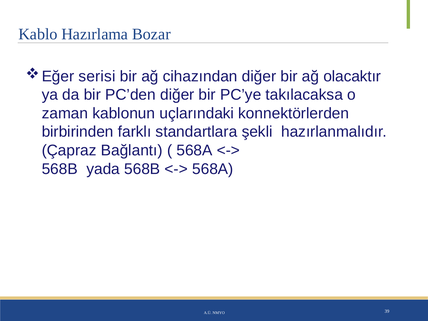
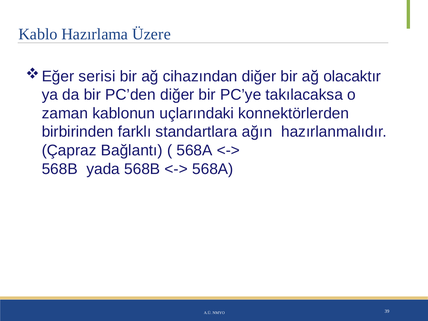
Bozar: Bozar -> Üzere (151, 34)
şekli: şekli -> ağın (257, 132)
